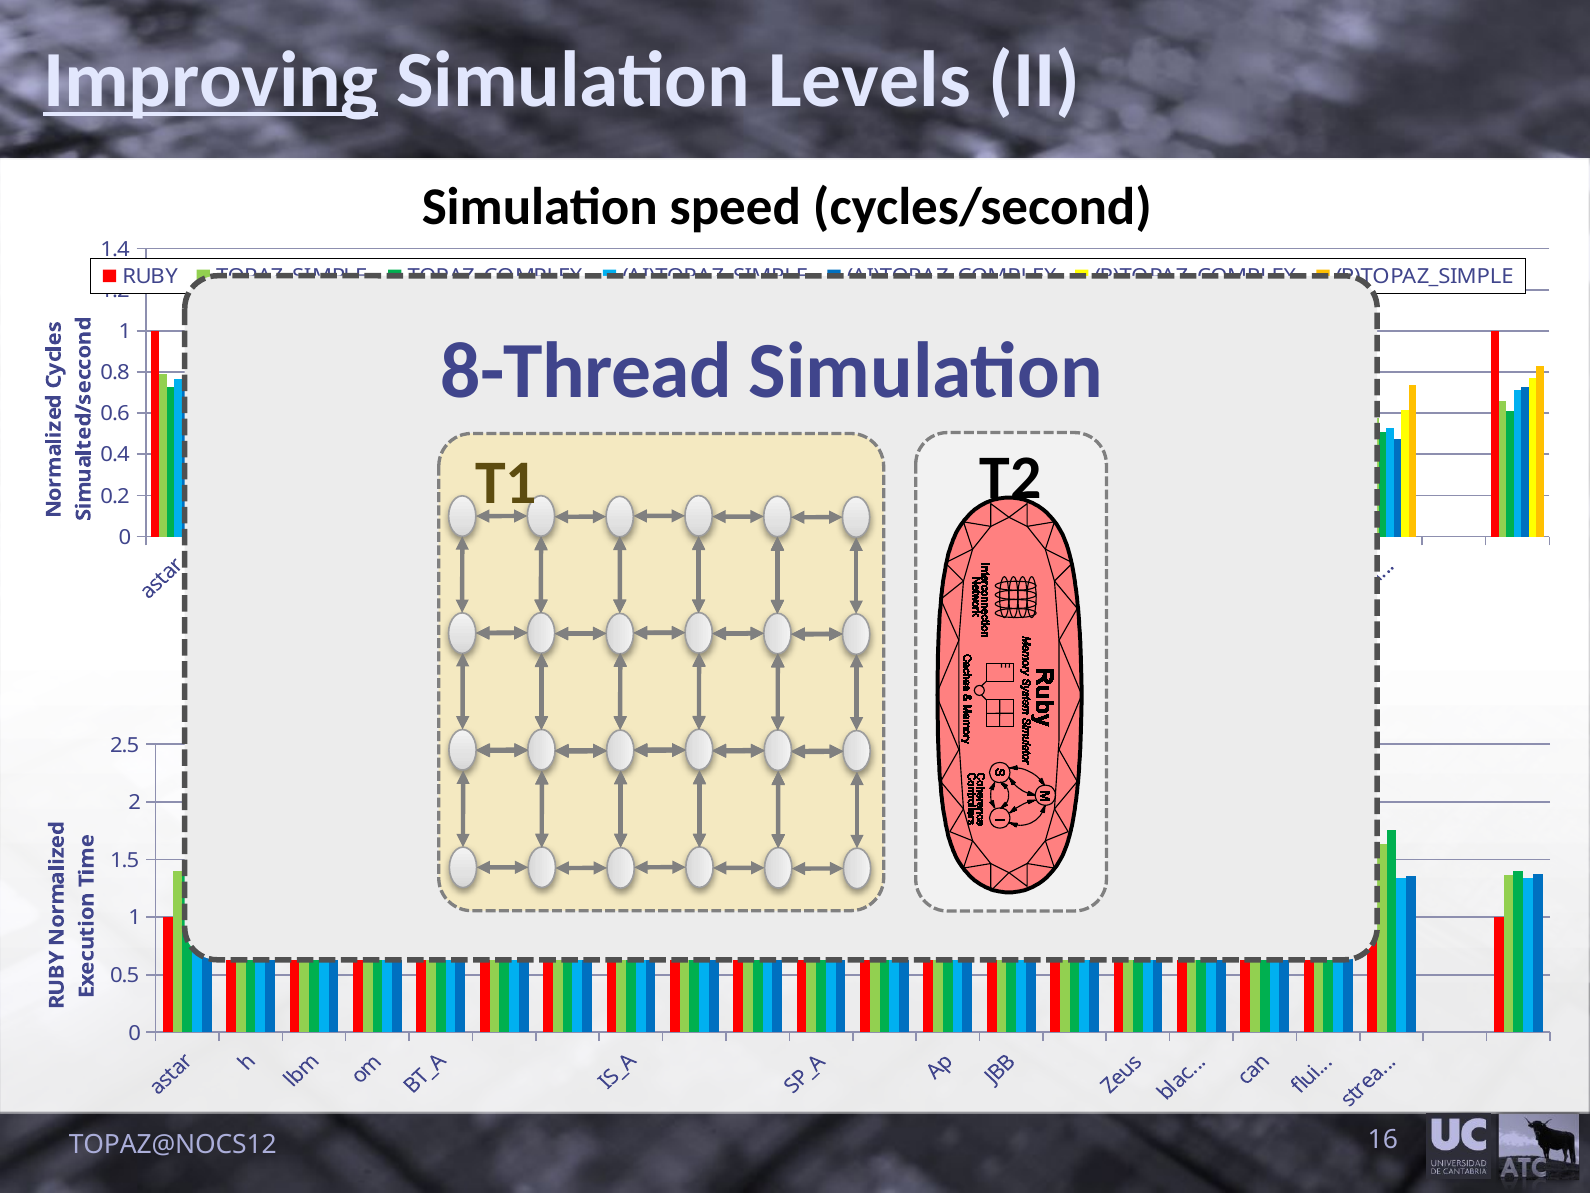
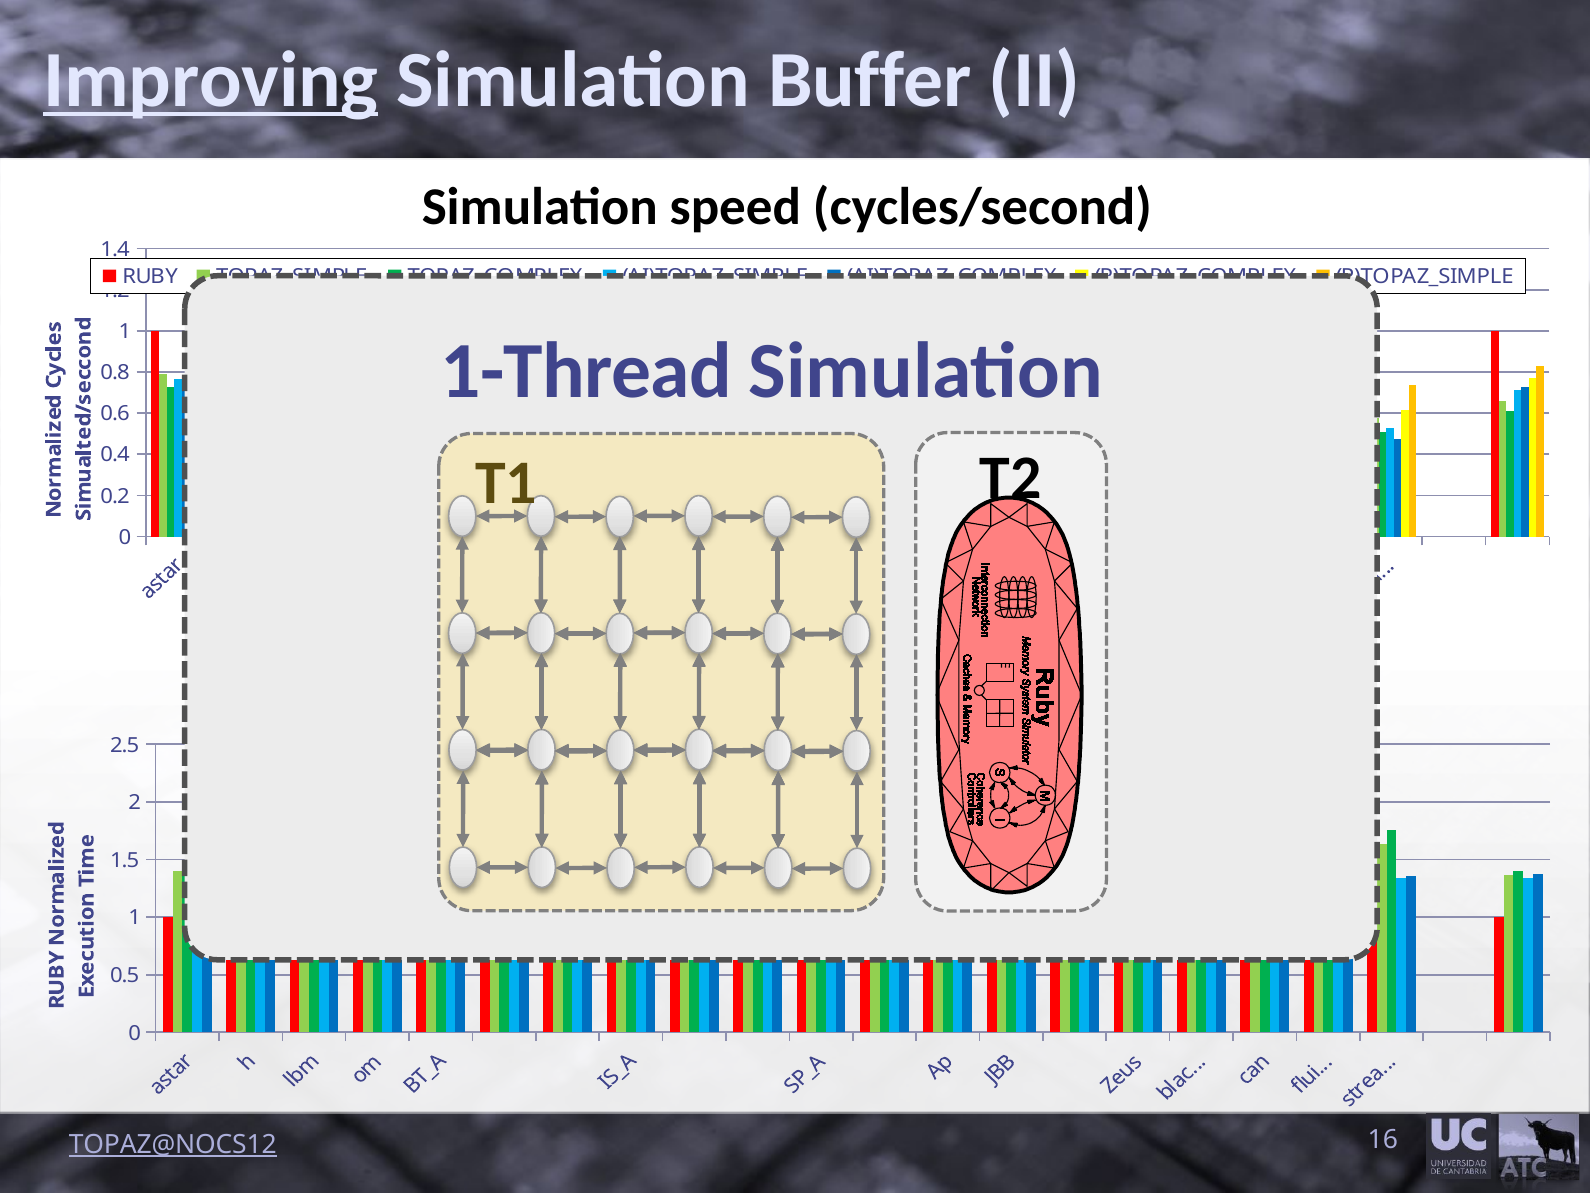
Levels: Levels -> Buffer (870, 80)
8-Thread: 8-Thread -> 1-Thread (586, 371)
TOPAZ@NOCS12 underline: none -> present (173, 1144)
